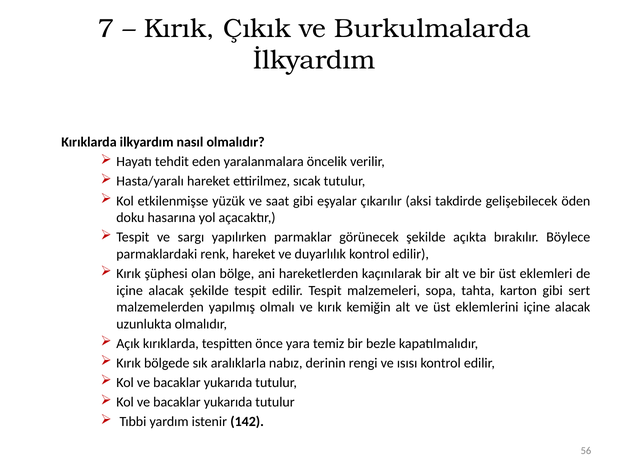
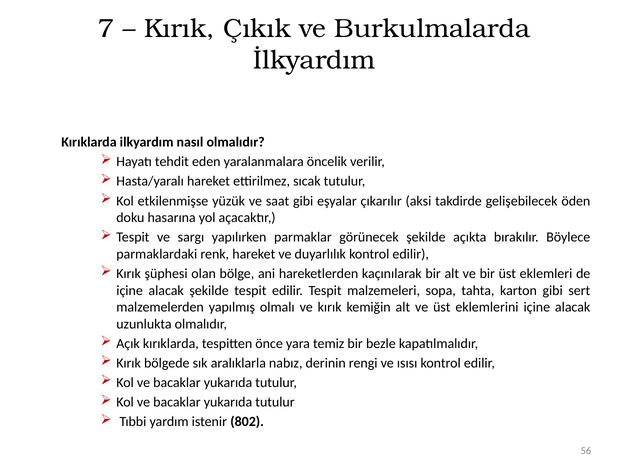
142: 142 -> 802 (247, 422)
